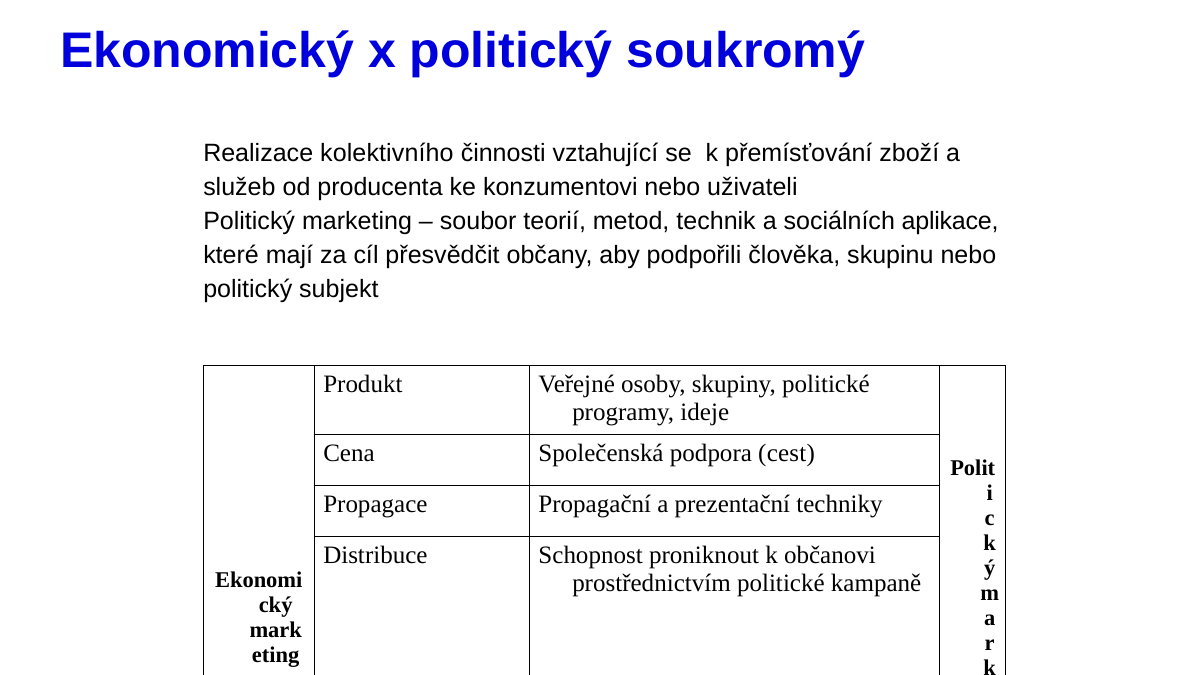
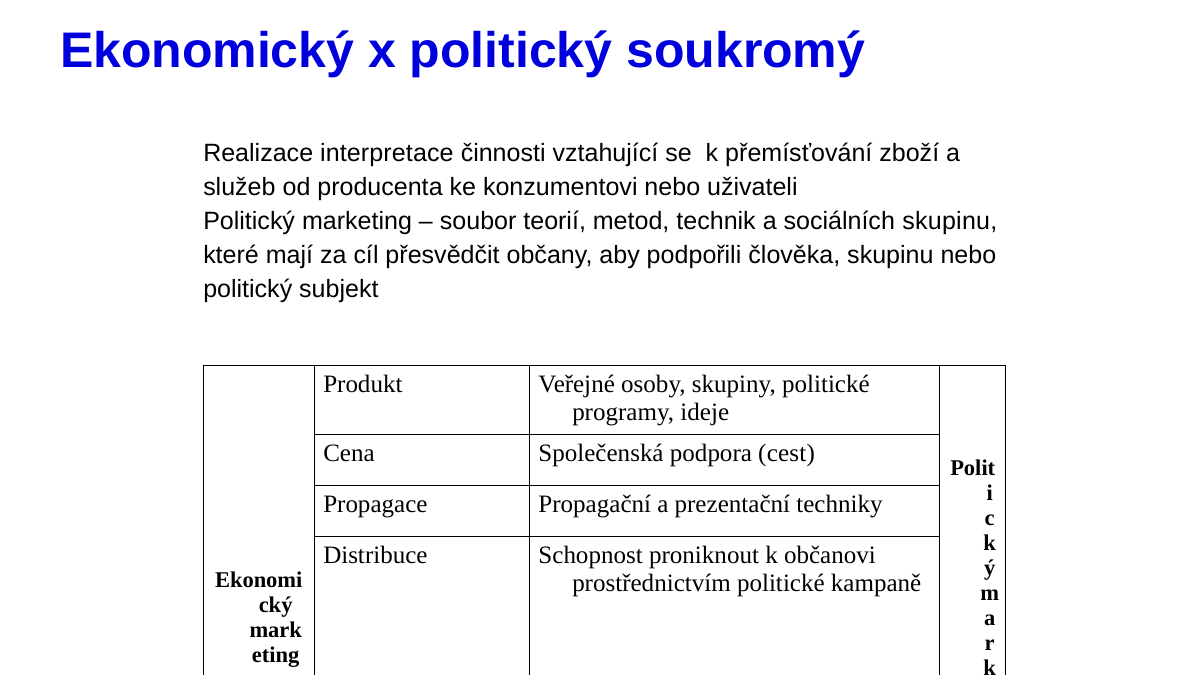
kolektivního: kolektivního -> interpretace (387, 153)
sociálních aplikace: aplikace -> skupinu (950, 221)
